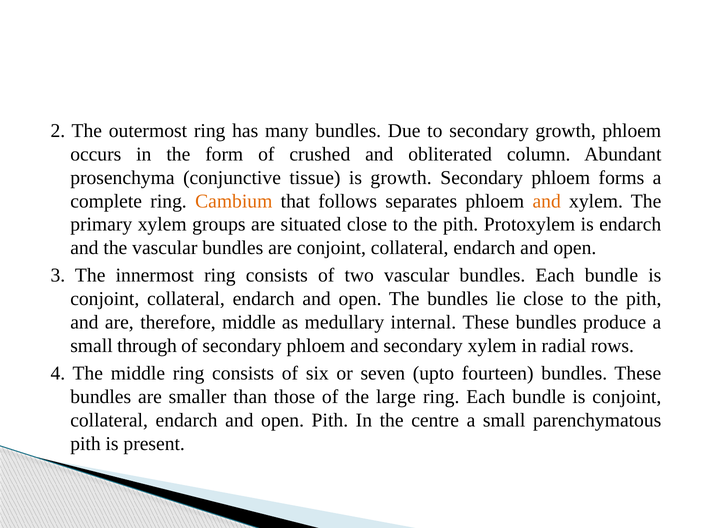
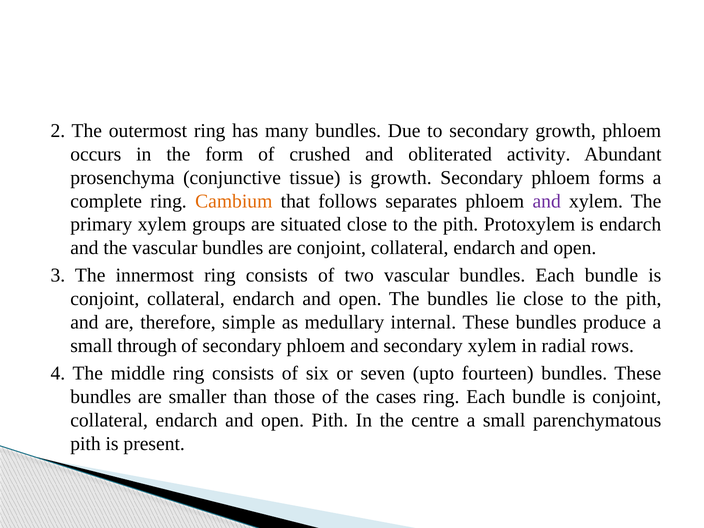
column: column -> activity (539, 154)
and colour: orange -> purple (547, 201)
therefore middle: middle -> simple (249, 322)
large: large -> cases (396, 397)
